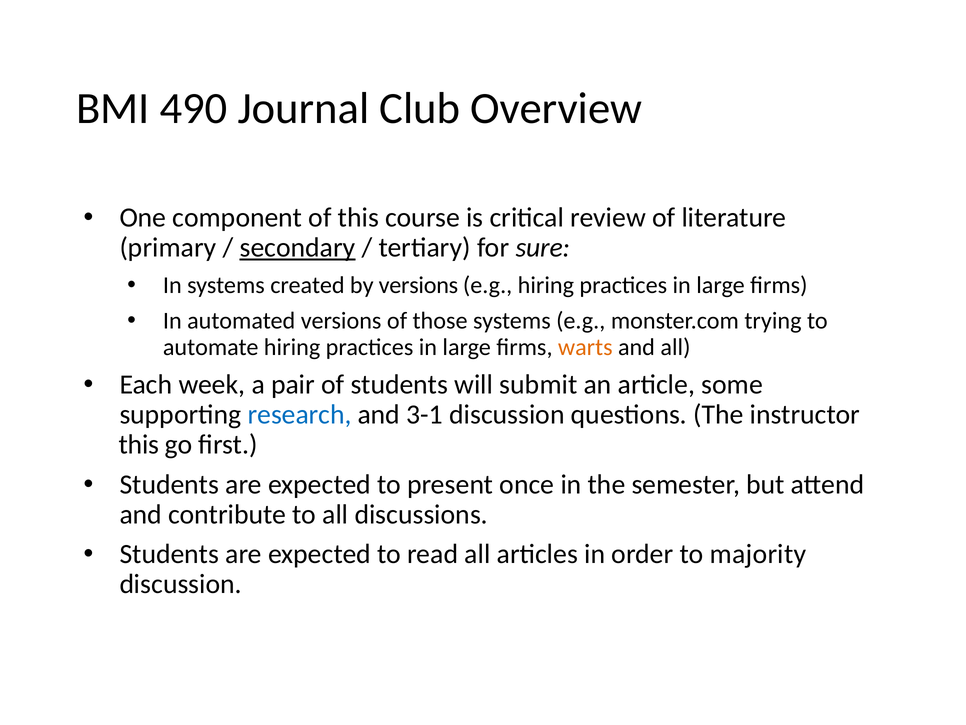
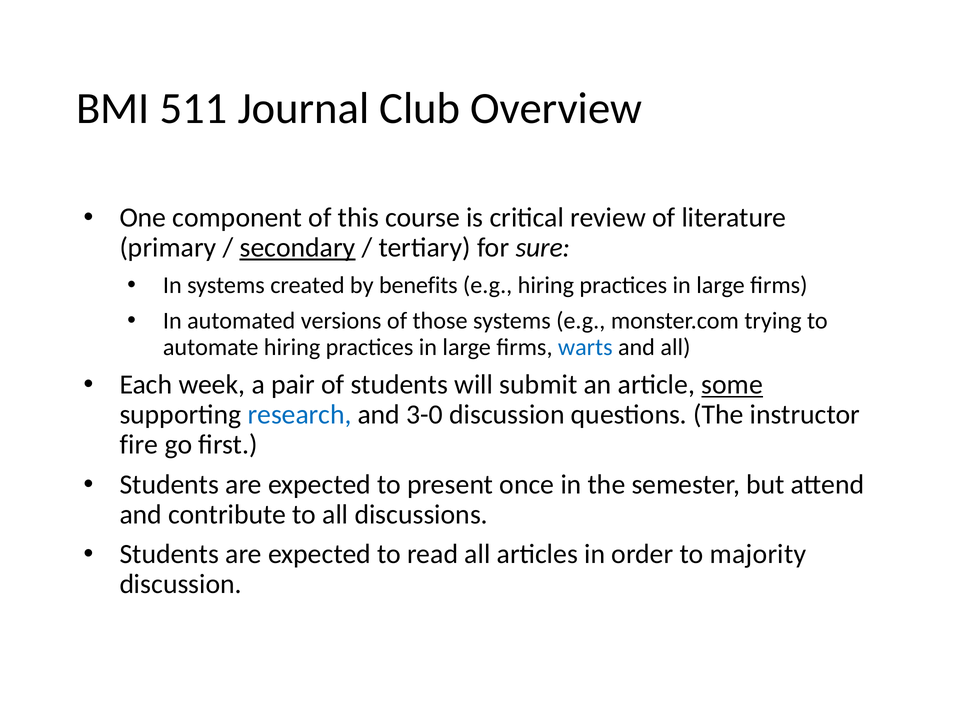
490: 490 -> 511 (194, 108)
by versions: versions -> benefits (418, 285)
warts colour: orange -> blue (585, 347)
some underline: none -> present (732, 385)
3-1: 3-1 -> 3-0 (425, 415)
this: this -> fire (139, 445)
